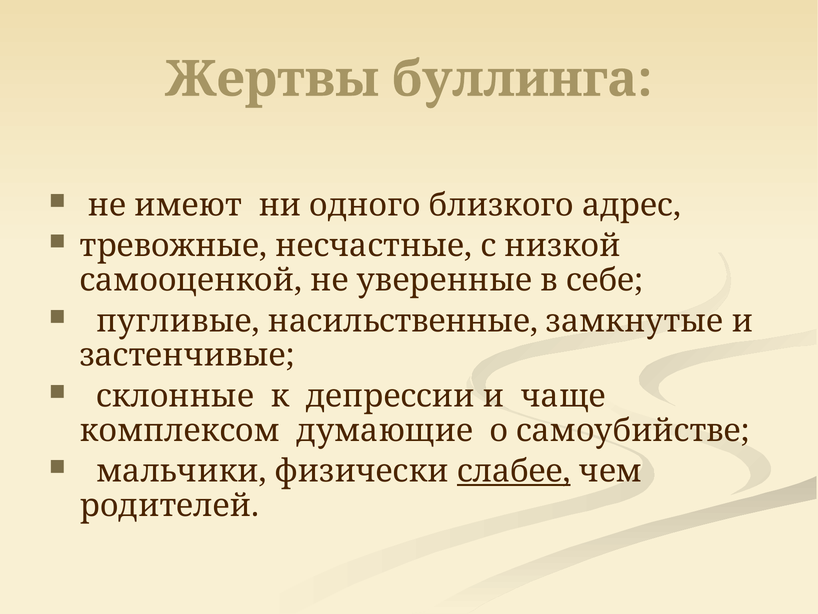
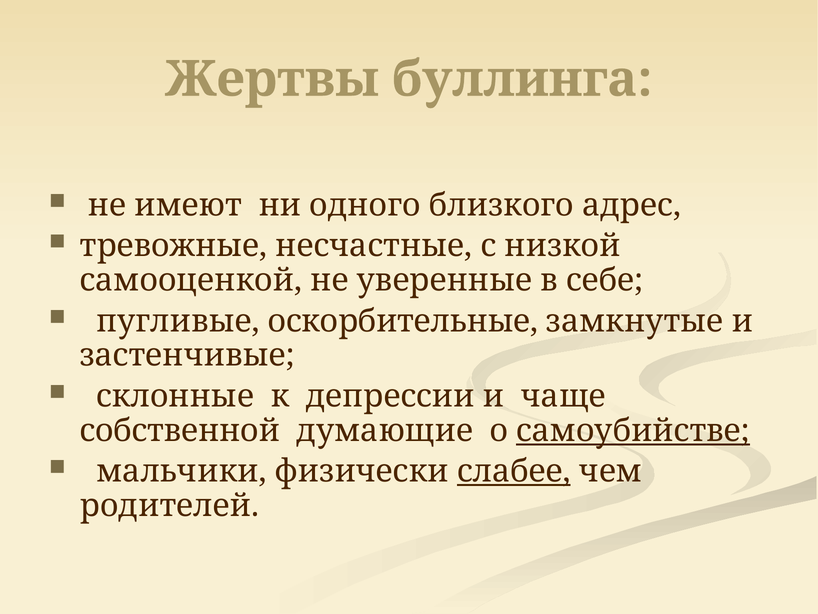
насильственные: насильственные -> оскорбительные (403, 321)
комплексом: комплексом -> собственной (180, 430)
самоубийстве underline: none -> present (633, 430)
